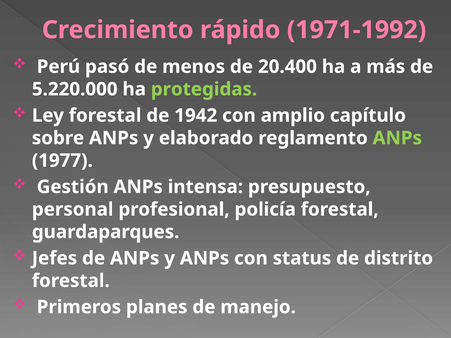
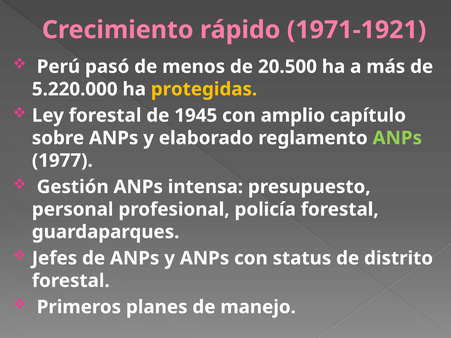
1971-1992: 1971-1992 -> 1971-1921 (357, 30)
20.400: 20.400 -> 20.500 (287, 67)
protegidas colour: light green -> yellow (204, 89)
1942: 1942 -> 1945 (196, 116)
